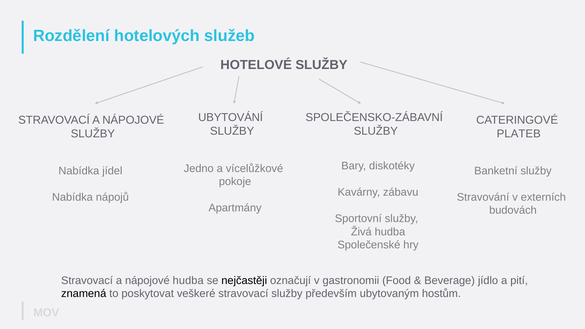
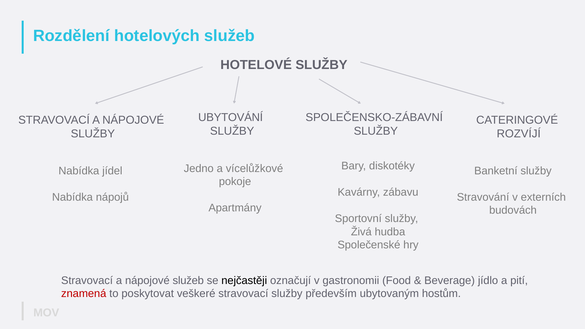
PLATEB: PLATEB -> ROZVÍJÍ (519, 134)
nápojové hudba: hudba -> služeb (188, 281)
znamená colour: black -> red (84, 294)
